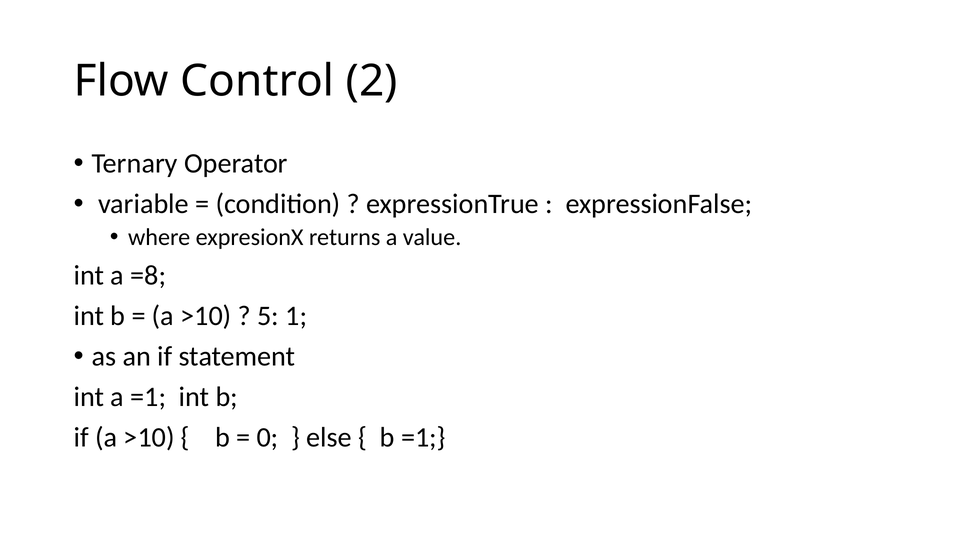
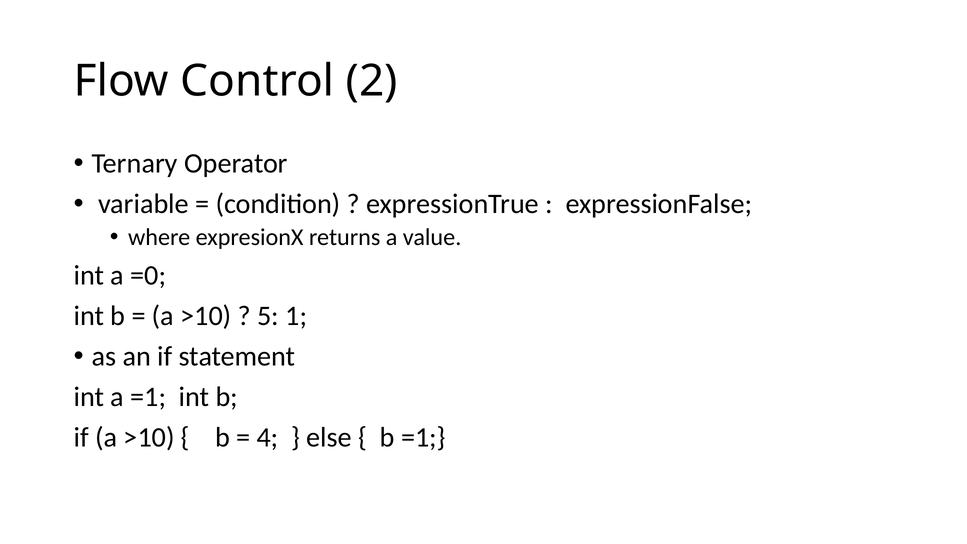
=8: =8 -> =0 (148, 276)
0: 0 -> 4 (268, 437)
